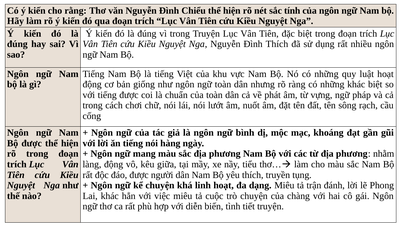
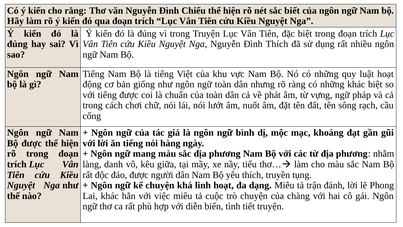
tính: tính -> biết (292, 11)
làng động: động -> danh (114, 164)
